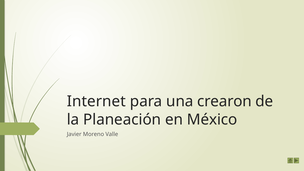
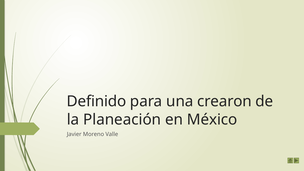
Internet: Internet -> Definido (96, 101)
